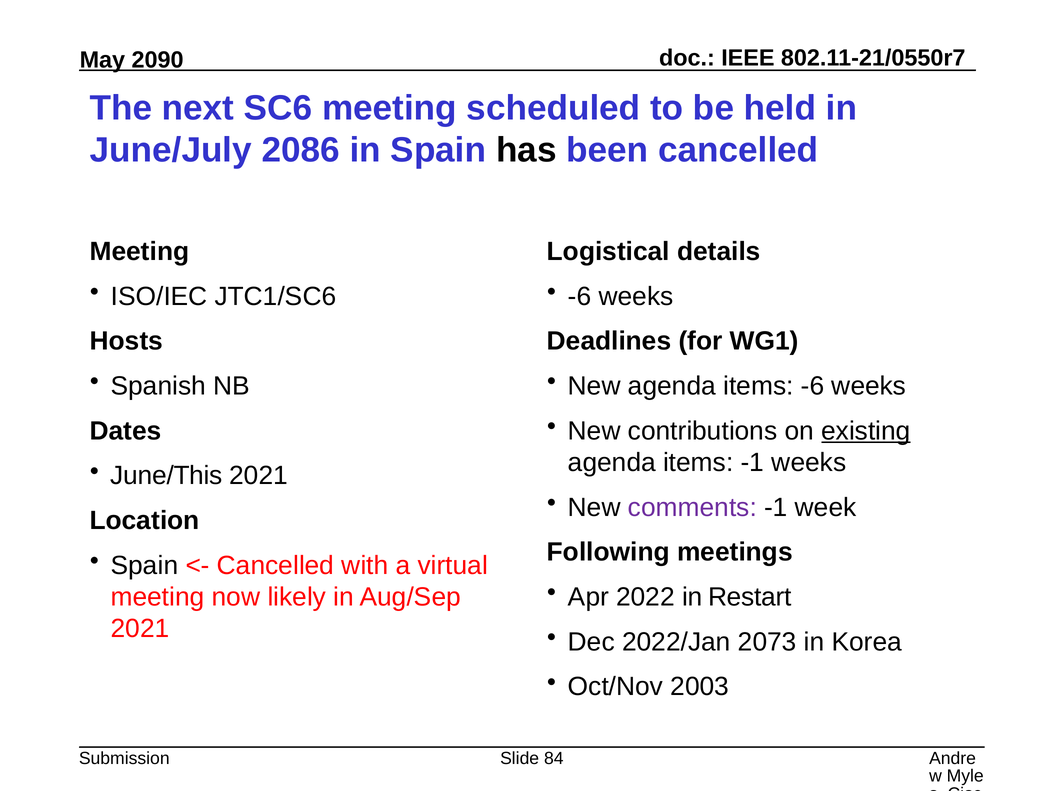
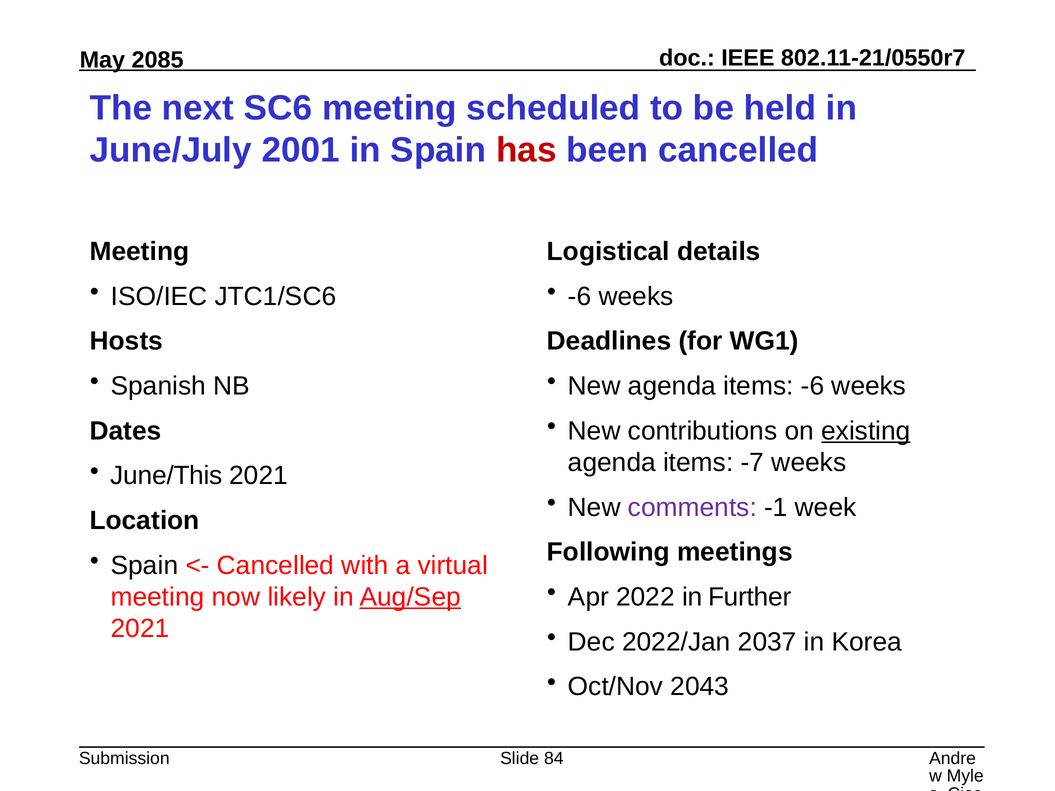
2090: 2090 -> 2085 (158, 60)
2086: 2086 -> 2001 (301, 150)
has colour: black -> red (526, 150)
items -1: -1 -> -7 (752, 463)
Restart: Restart -> Further (750, 597)
Aug/Sep underline: none -> present (410, 597)
2073: 2073 -> 2037 (767, 642)
2003: 2003 -> 2043 (700, 687)
